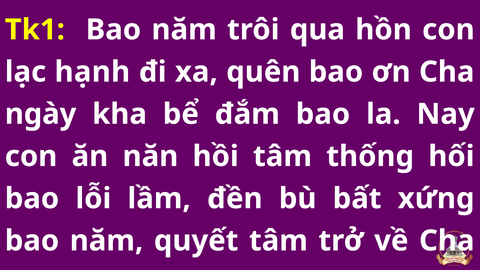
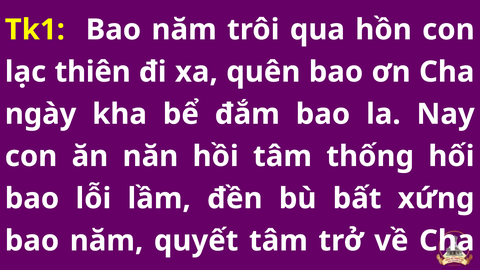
hạnh: hạnh -> thiên (93, 72)
